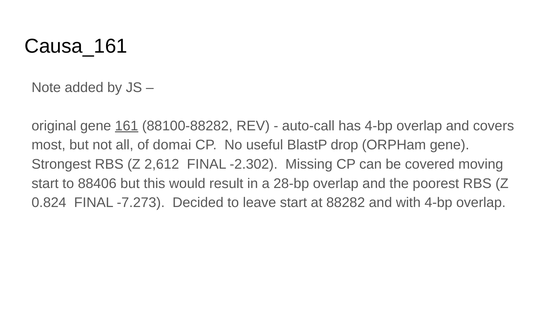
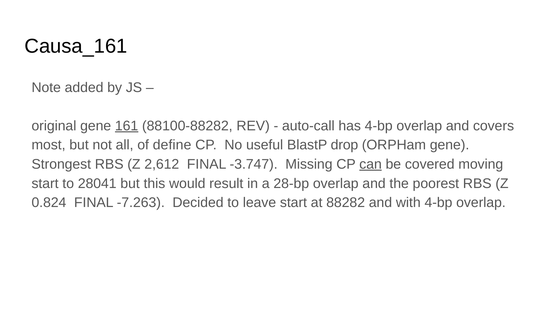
domai: domai -> define (172, 145)
-2.302: -2.302 -> -3.747 (254, 164)
can underline: none -> present (371, 164)
88406: 88406 -> 28041 (97, 184)
-7.273: -7.273 -> -7.263 (141, 203)
